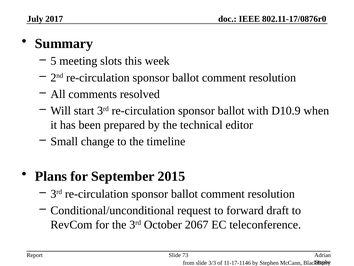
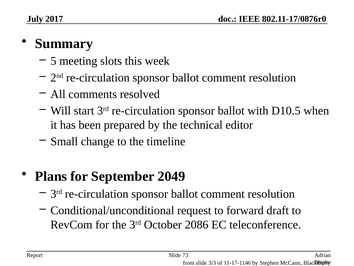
D10.9: D10.9 -> D10.5 (286, 111)
2015: 2015 -> 2049 (171, 176)
2067: 2067 -> 2086 (197, 224)
